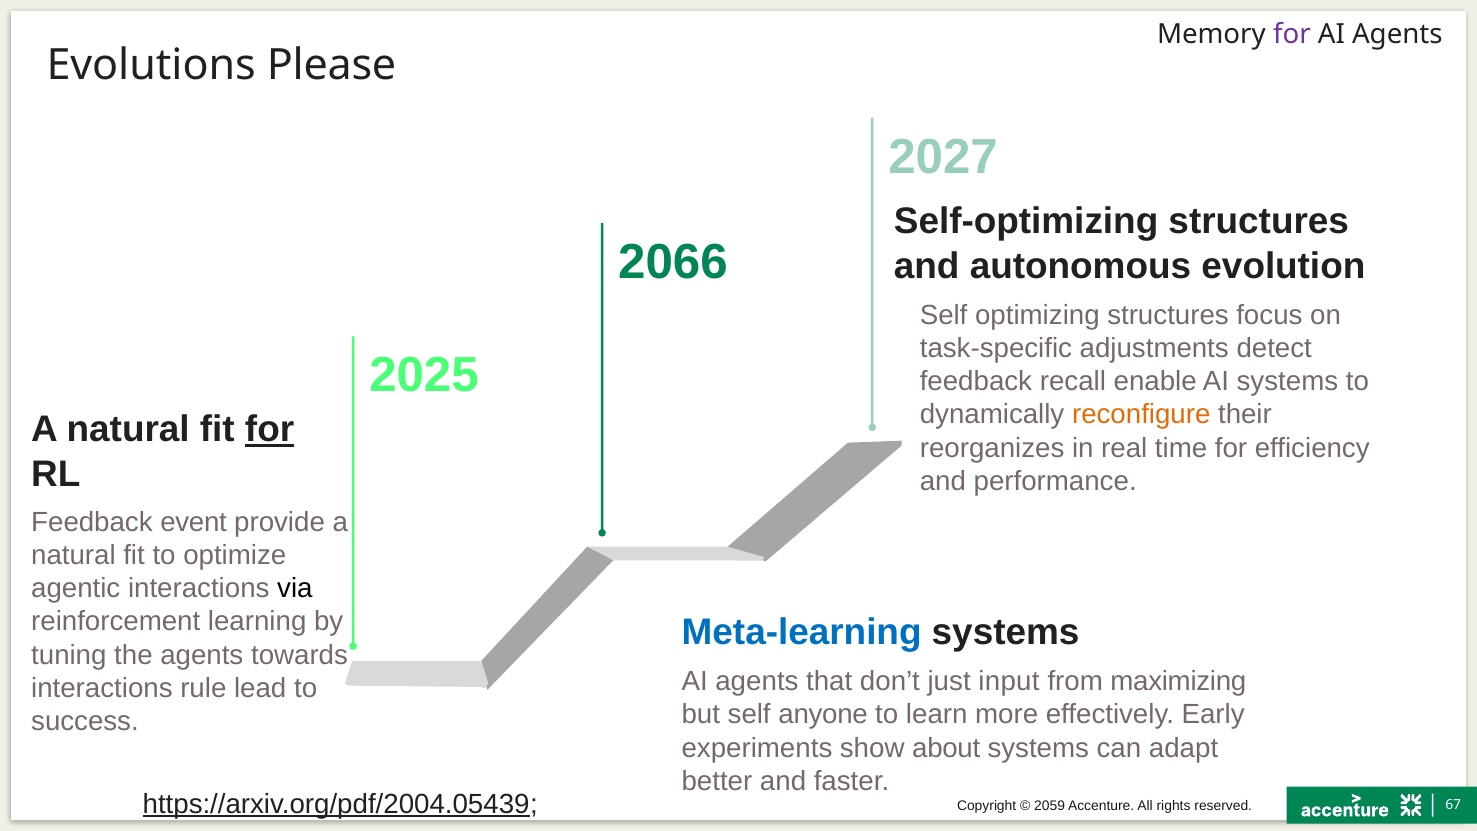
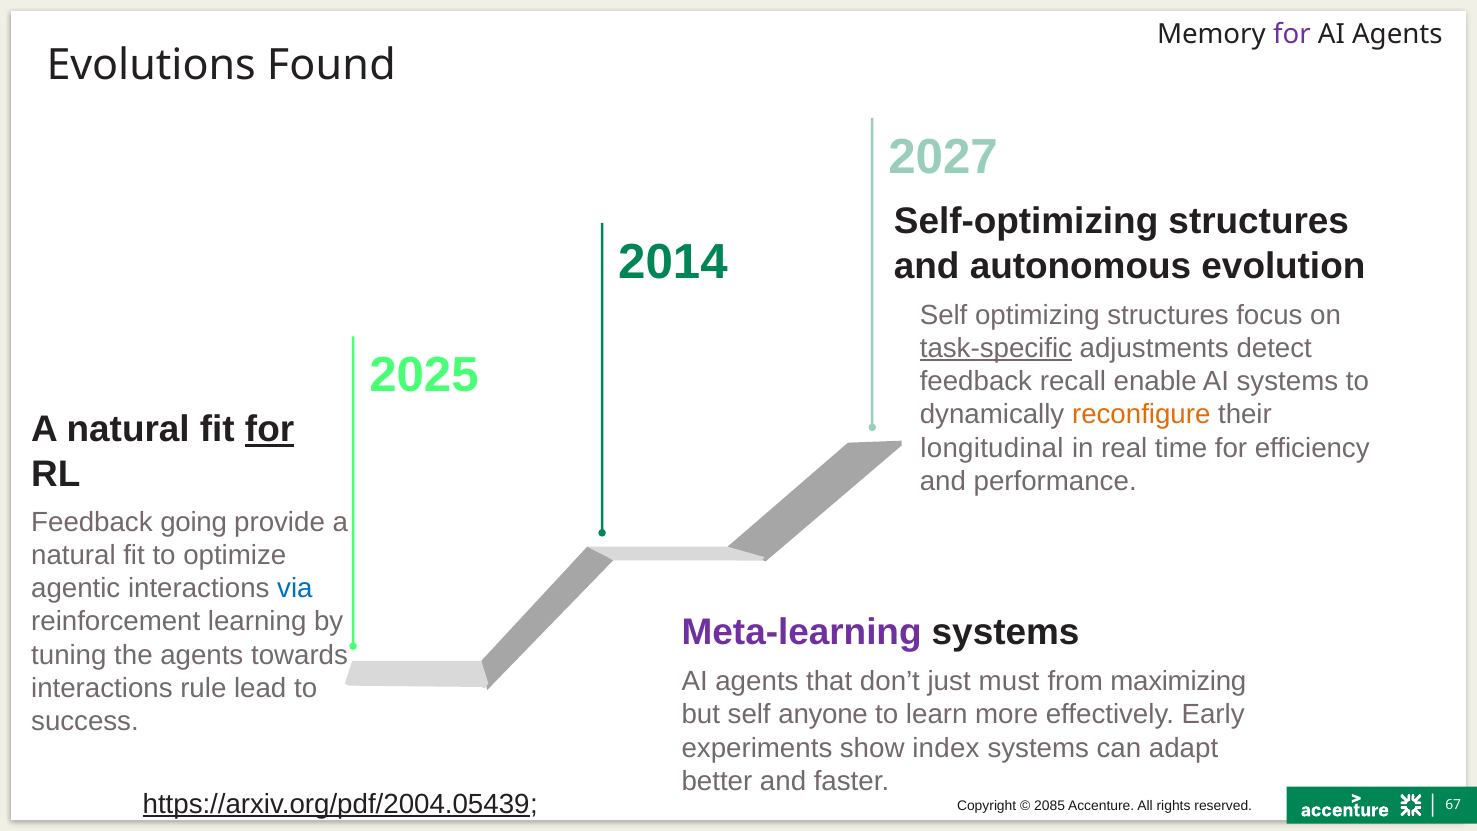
Please: Please -> Found (331, 65)
2066: 2066 -> 2014 (673, 262)
task-specific underline: none -> present (996, 348)
reorganizes: reorganizes -> longitudinal (992, 448)
event: event -> going (194, 522)
via colour: black -> blue (295, 588)
Meta-learning colour: blue -> purple (802, 633)
input: input -> must (1009, 681)
about: about -> index (946, 748)
2059: 2059 -> 2085 (1050, 806)
